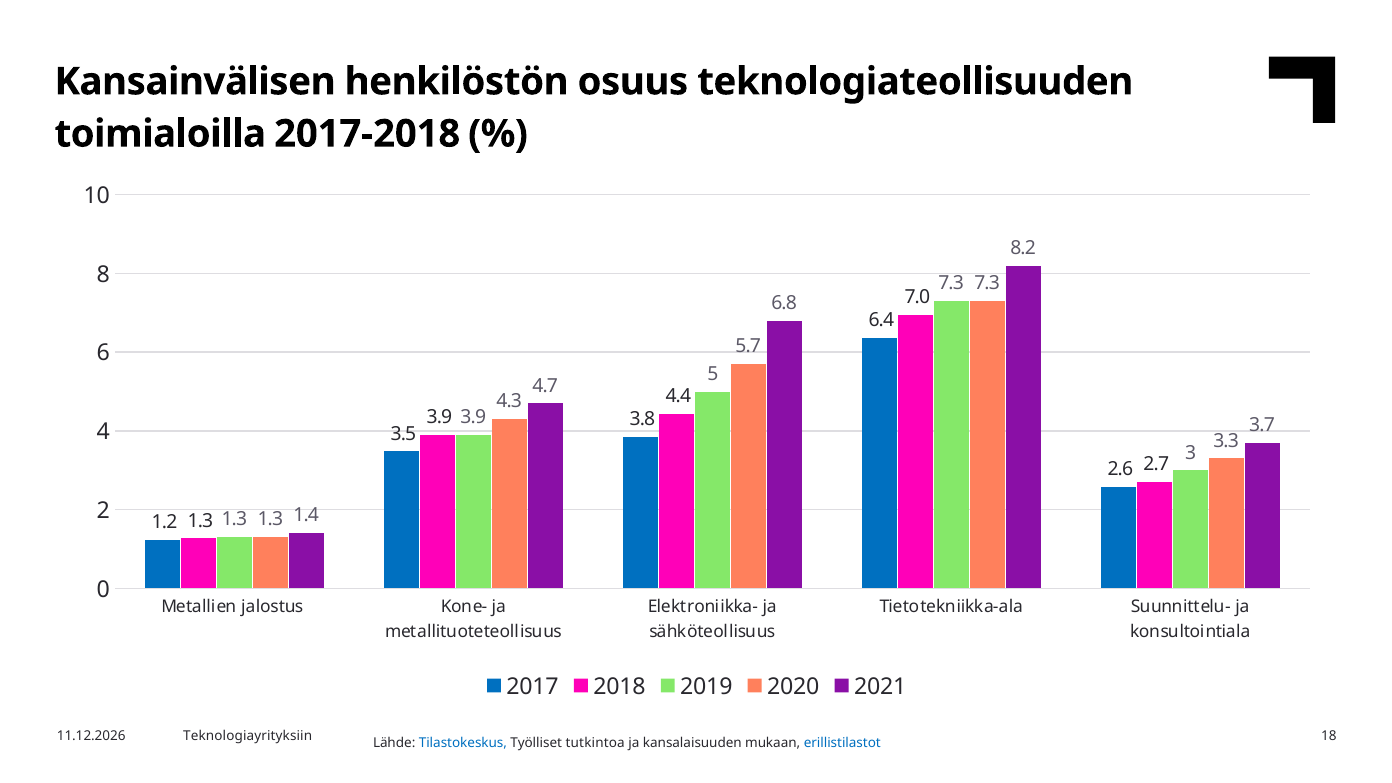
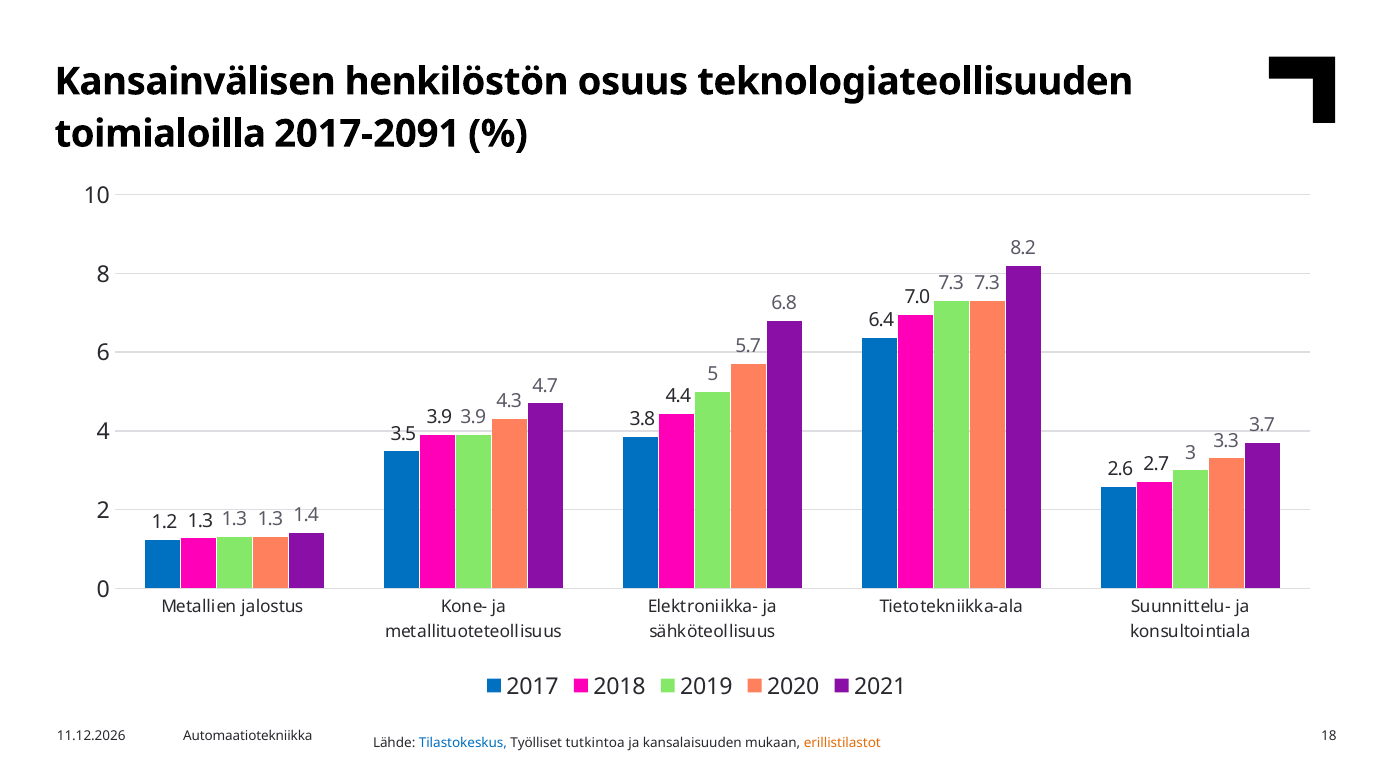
2017-2018: 2017-2018 -> 2017-2091 (367, 134)
Teknologiayrityksiin: Teknologiayrityksiin -> Automaatiotekniikka (248, 736)
erillistilastot colour: blue -> orange (842, 743)
